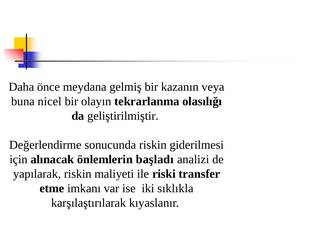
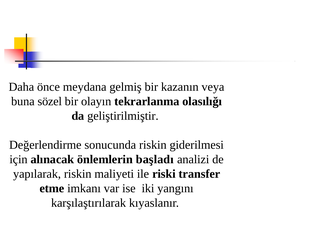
nicel: nicel -> sözel (50, 102)
sıklıkla: sıklıkla -> yangını (175, 189)
